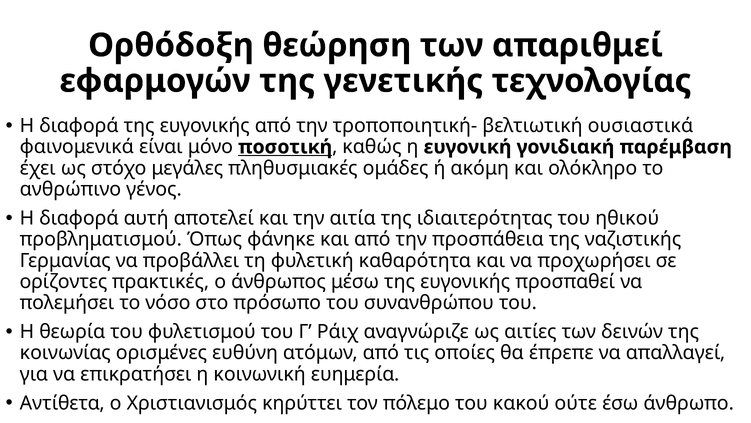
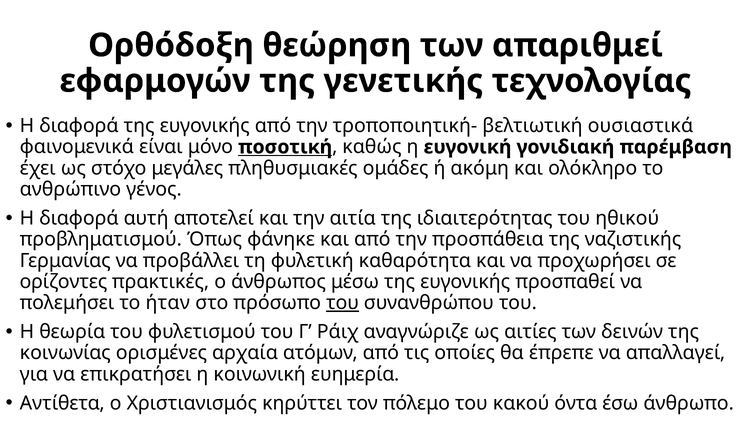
νόσο: νόσο -> ήταν (168, 302)
του underline: none -> present (343, 302)
ευθύνη: ευθύνη -> αρχαία (245, 352)
ούτε: ούτε -> όντα (576, 403)
